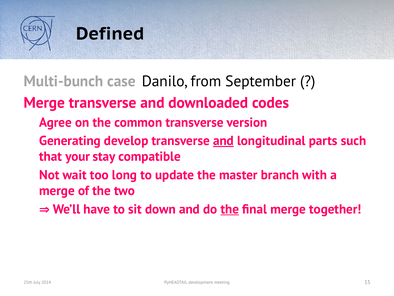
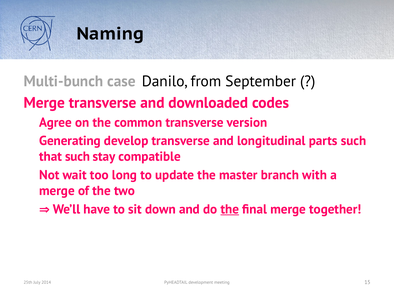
Defined: Defined -> Naming (110, 34)
and underline: present -> none (223, 141)
that your: your -> such (78, 156)
